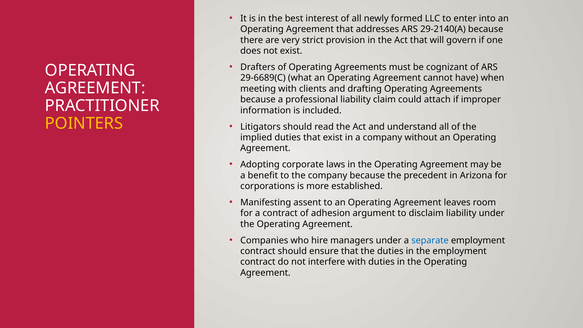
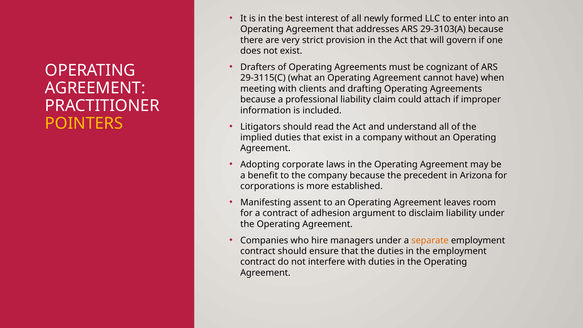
29-2140(A: 29-2140(A -> 29-3103(A (443, 29)
29-6689(C: 29-6689(C -> 29-3115(C (263, 78)
separate colour: blue -> orange (430, 240)
